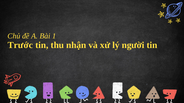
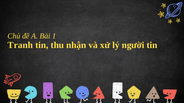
Trước: Trước -> Tranh (20, 45)
